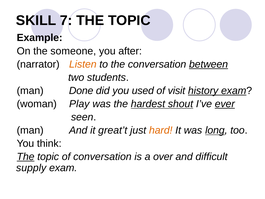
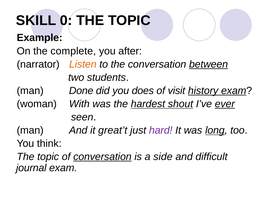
7: 7 -> 0 (66, 20)
someone: someone -> complete (73, 51)
used: used -> does (143, 91)
Play: Play -> With (79, 104)
hard colour: orange -> purple (161, 130)
The underline: present -> none (26, 157)
conversation underline: none -> present (102, 157)
over: over -> side (163, 157)
supply: supply -> journal (31, 168)
